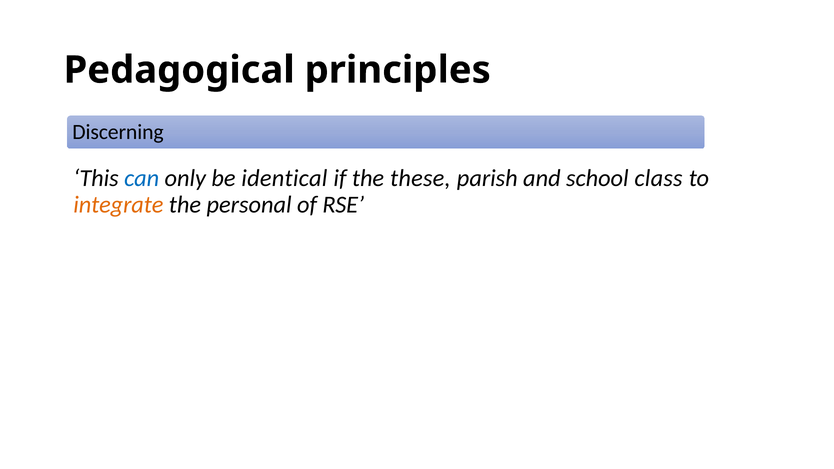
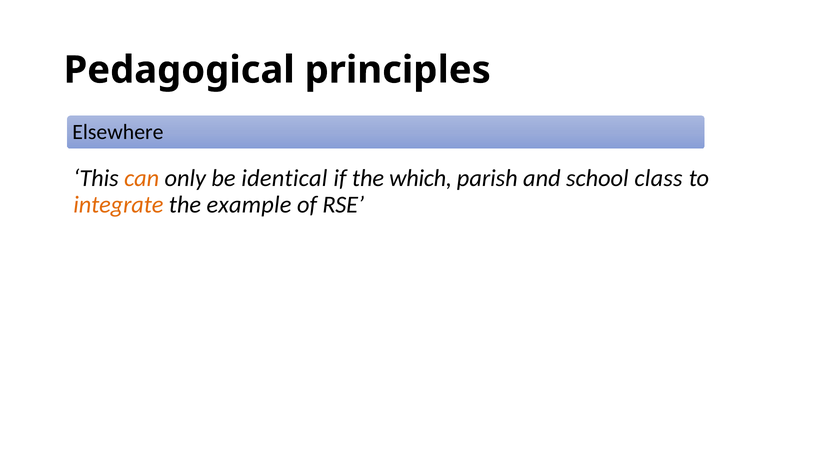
Discerning: Discerning -> Elsewhere (118, 132)
can colour: blue -> orange (142, 178)
these: these -> which (421, 178)
personal: personal -> example (249, 205)
